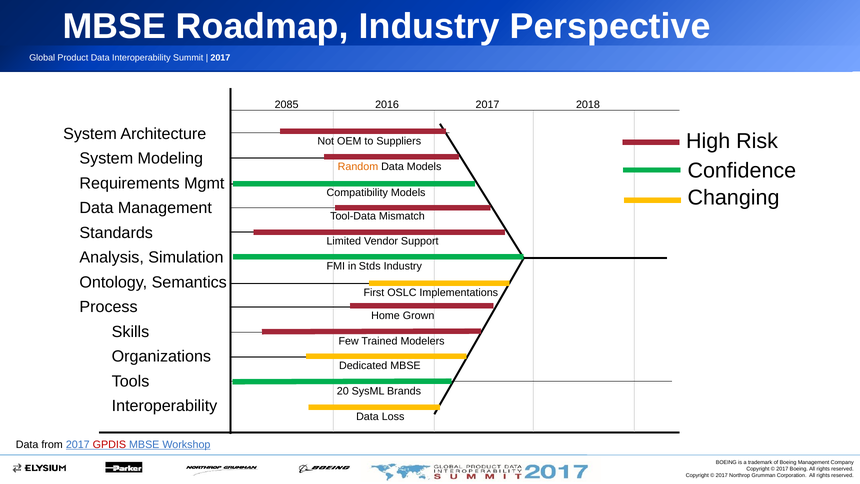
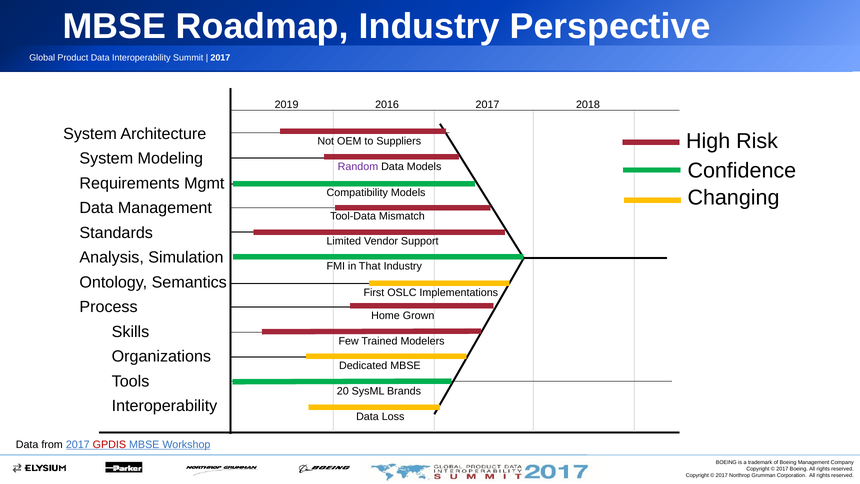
2085: 2085 -> 2019 (287, 105)
Random colour: orange -> purple (358, 166)
Stds: Stds -> That (370, 266)
